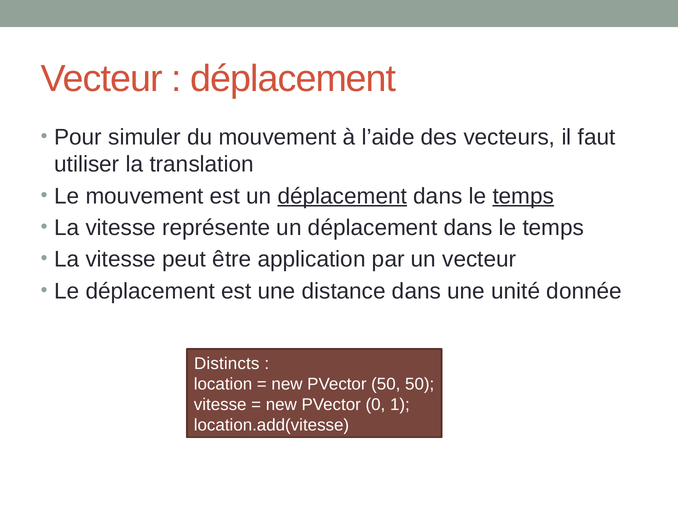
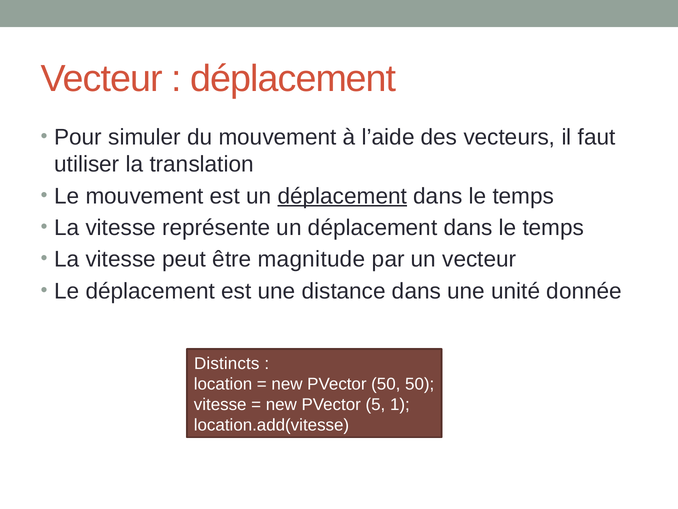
temps underline: present -> none (523, 196)
application: application -> magnitude (312, 259)
0: 0 -> 5 (375, 404)
